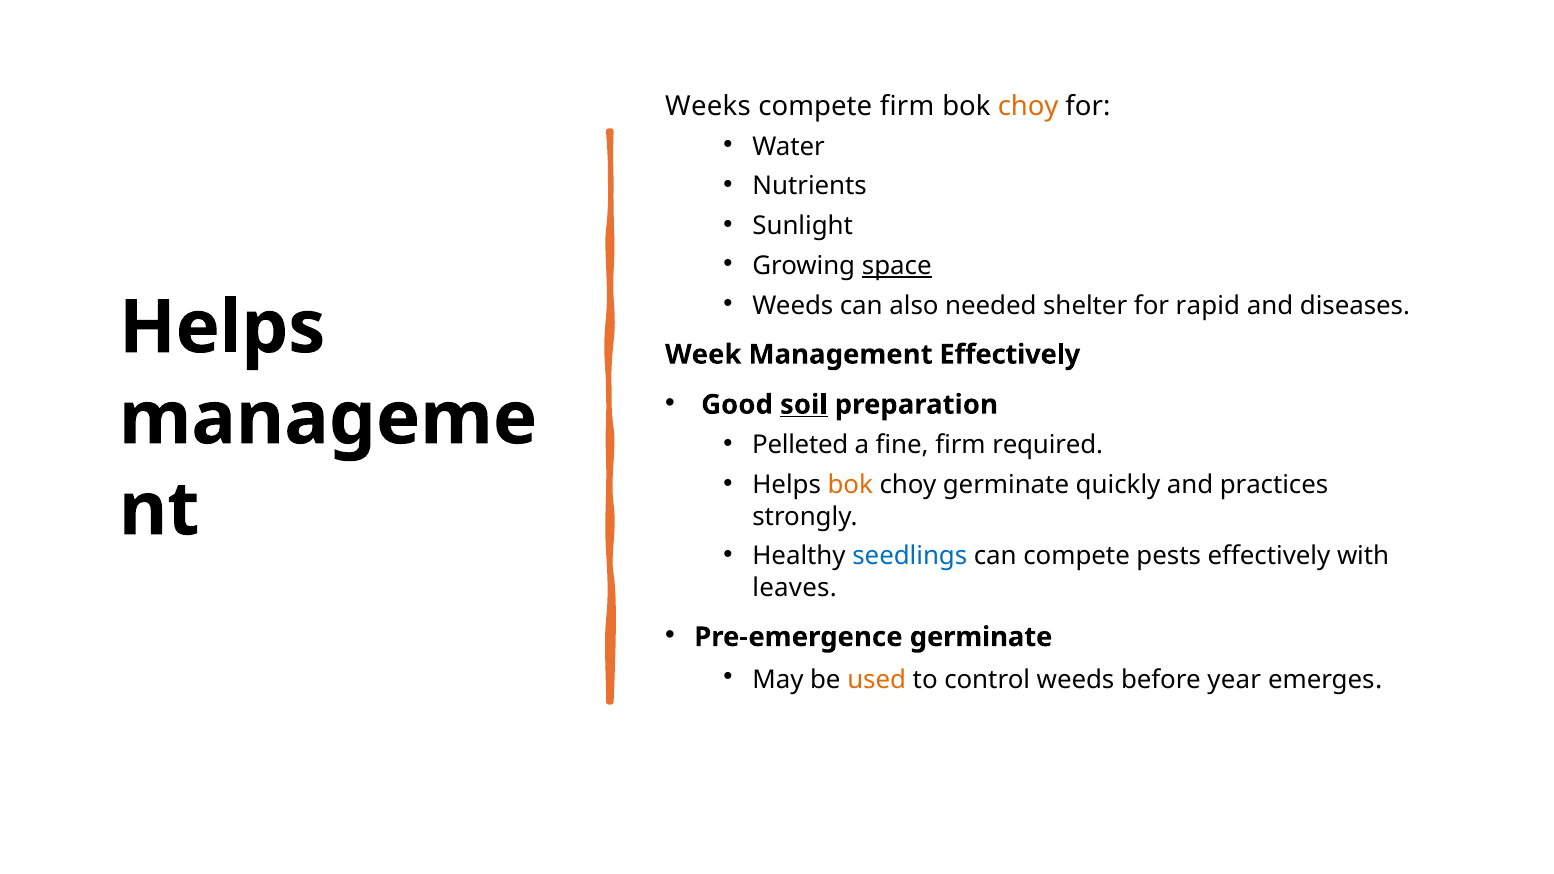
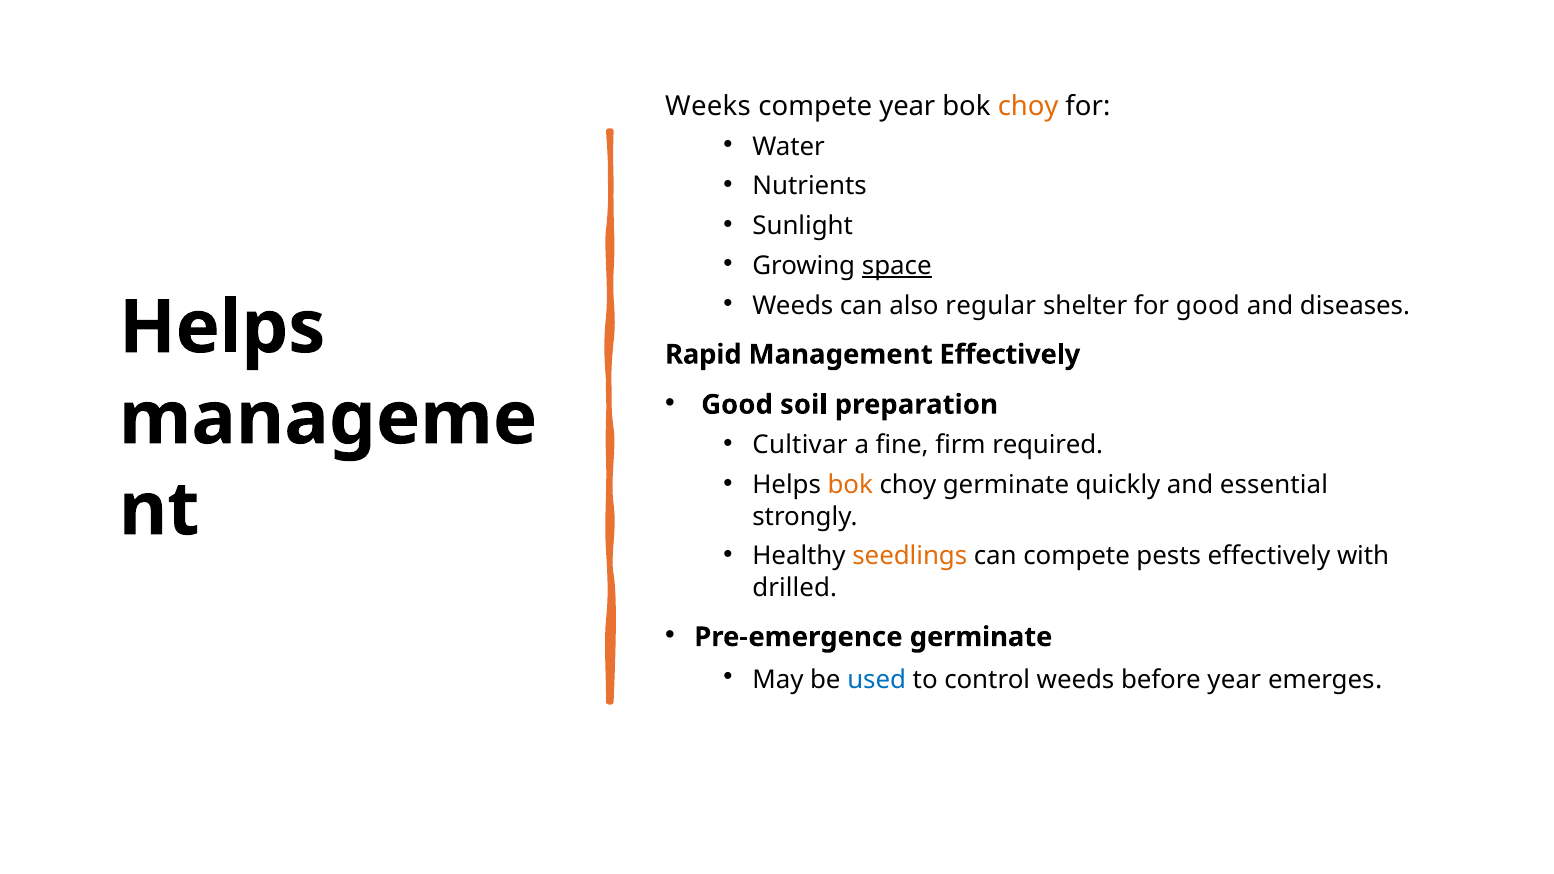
compete firm: firm -> year (907, 106)
needed: needed -> regular (991, 306)
for rapid: rapid -> good (1208, 306)
Week: Week -> Rapid (703, 355)
soil underline: present -> none (804, 405)
Pelleted: Pelleted -> Cultivar (800, 445)
practices: practices -> essential (1274, 485)
seedlings colour: blue -> orange (910, 556)
leaves: leaves -> drilled (795, 588)
used colour: orange -> blue (877, 680)
